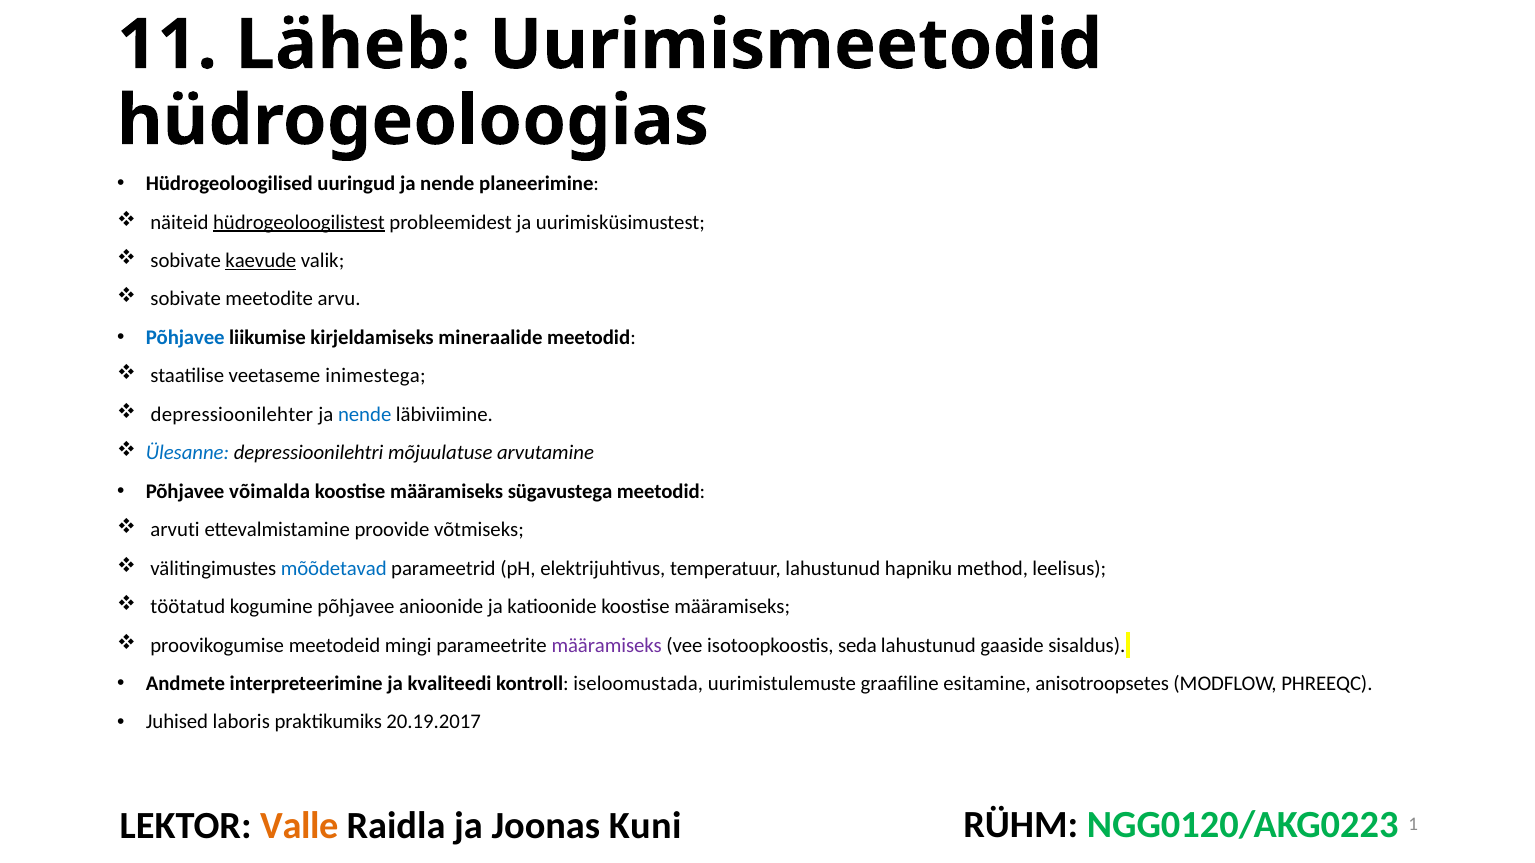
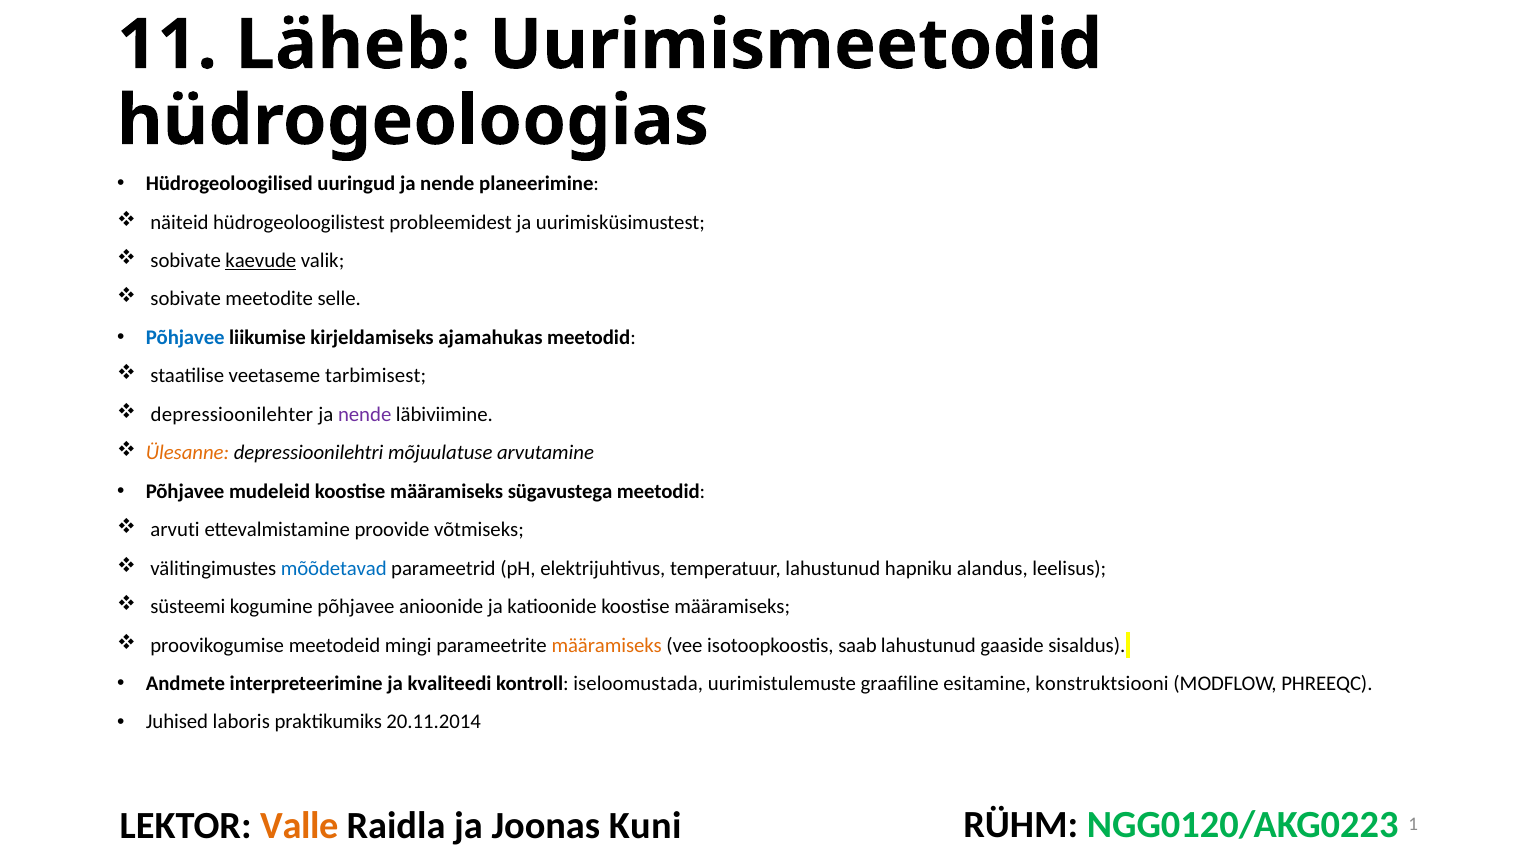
hüdrogeoloogilistest underline: present -> none (299, 222)
arvu: arvu -> selle (339, 299)
mineraalide: mineraalide -> ajamahukas (490, 338)
inimestega: inimestega -> tarbimisest (376, 376)
nende colour: blue -> purple (365, 415)
Ülesanne colour: blue -> orange (187, 453)
võimalda: võimalda -> mudeleid (270, 492)
method: method -> alandus (992, 569)
töötatud: töötatud -> süsteemi (188, 607)
määramiseks colour: purple -> orange (607, 646)
seda: seda -> saab (857, 646)
anisotroopsetes: anisotroopsetes -> konstruktsiooni (1102, 684)
20.19.2017: 20.19.2017 -> 20.11.2014 (434, 722)
